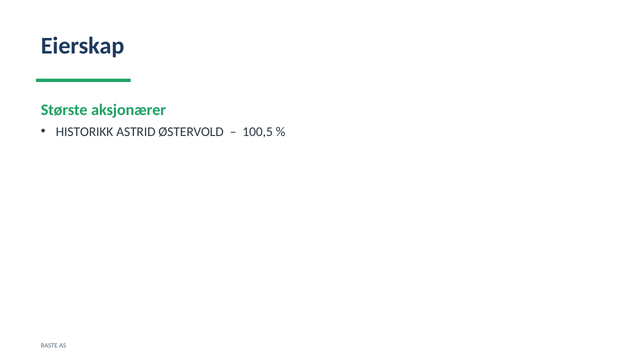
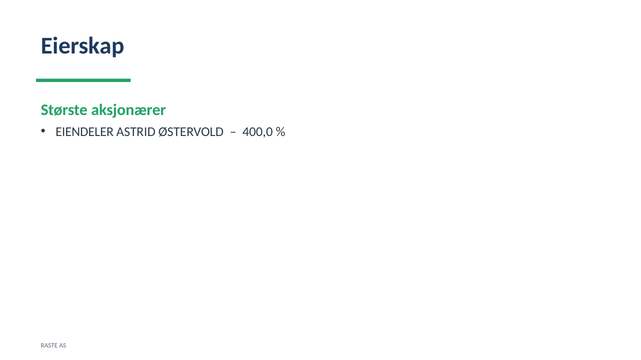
HISTORIKK: HISTORIKK -> EIENDELER (85, 132)
100,5: 100,5 -> 400,0 (258, 132)
